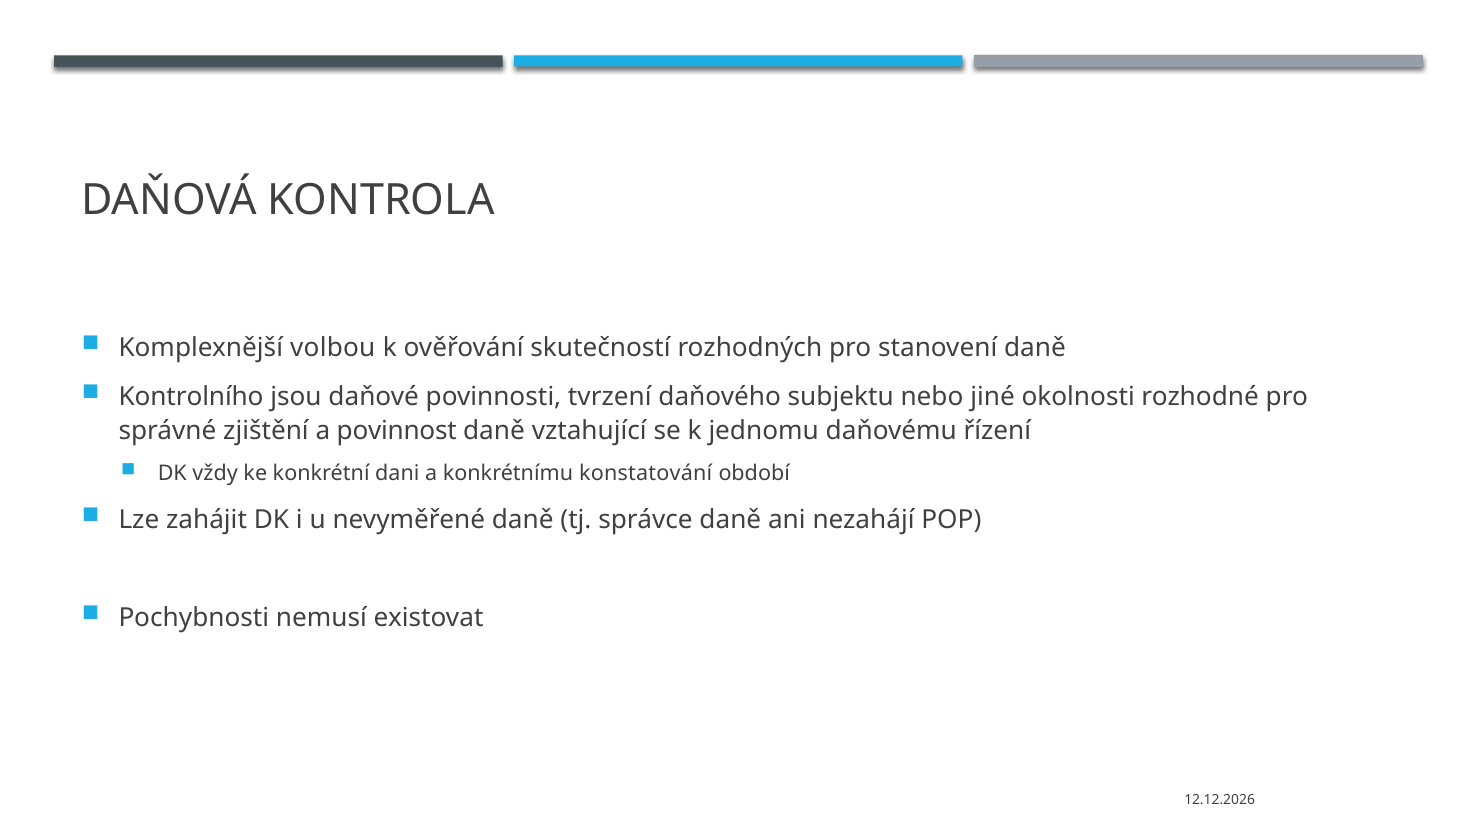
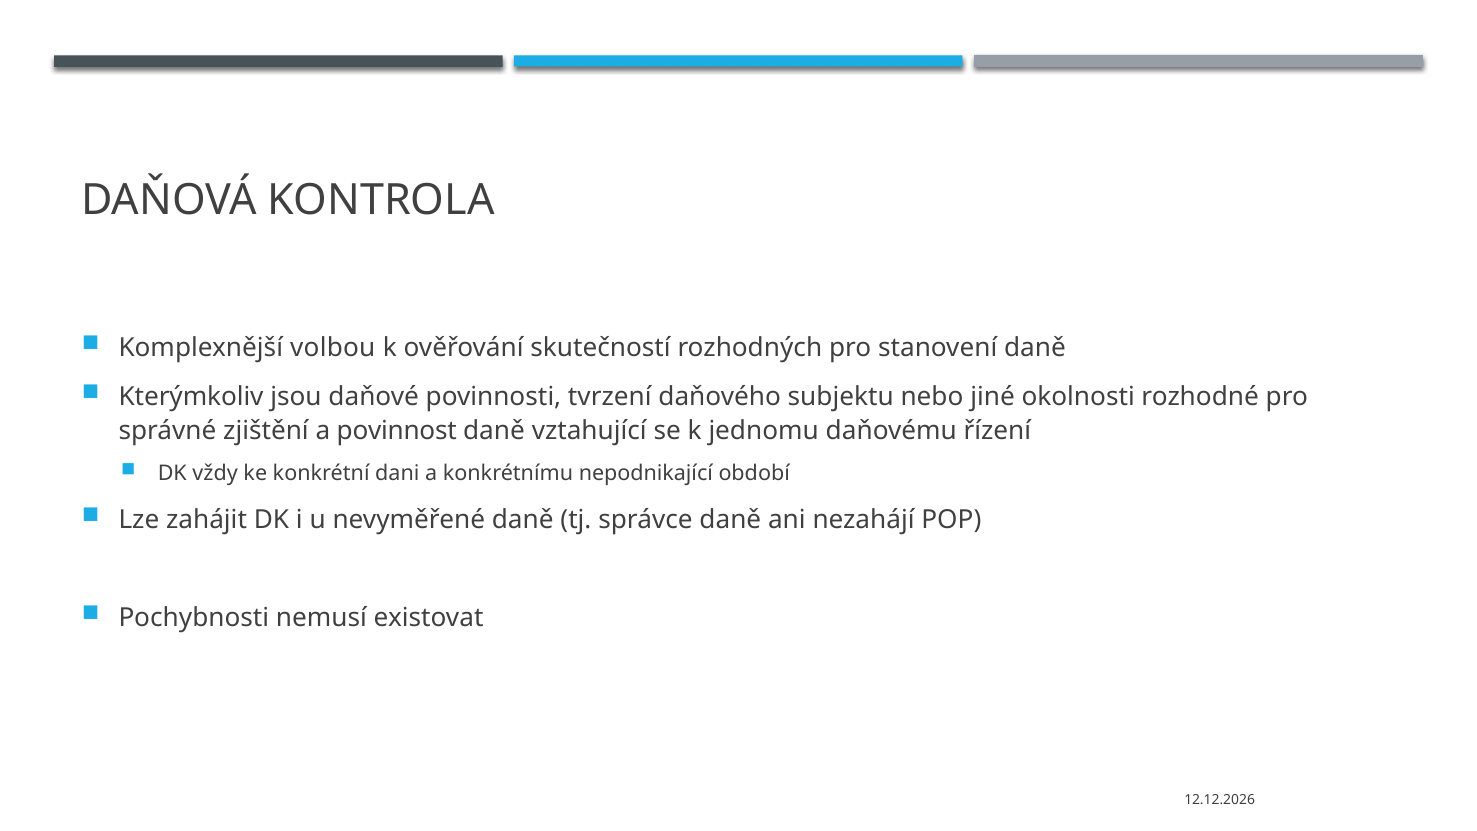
Kontrolního: Kontrolního -> Kterýmkoliv (191, 397)
konstatování: konstatování -> nepodnikající (646, 473)
